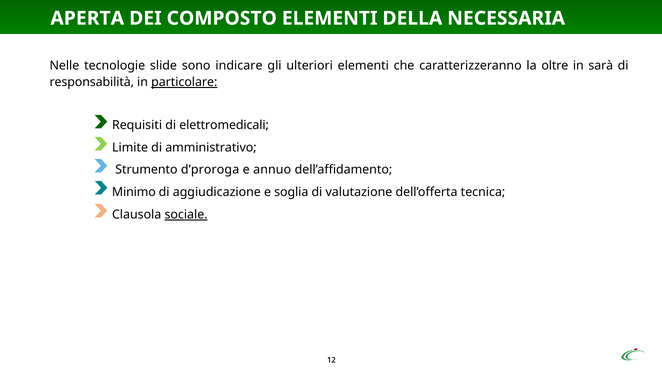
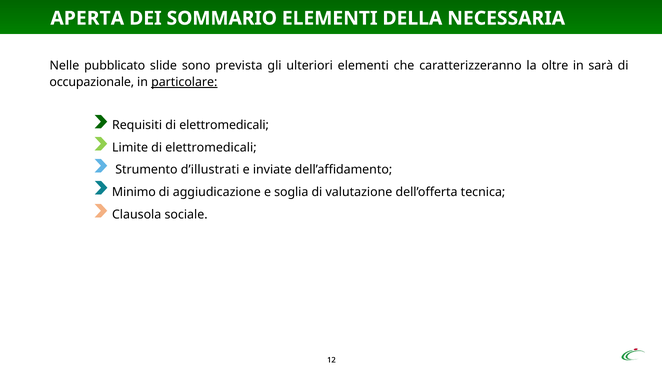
COMPOSTO: COMPOSTO -> SOMMARIO (222, 18)
tecnologie: tecnologie -> pubblicato (115, 66)
indicare: indicare -> prevista (239, 66)
responsabilità: responsabilità -> occupazionale (92, 82)
Limite di amministrativo: amministrativo -> elettromedicali (211, 147)
d’proroga: d’proroga -> d’illustrati (210, 170)
annuo: annuo -> inviate (272, 170)
sociale underline: present -> none (186, 214)
